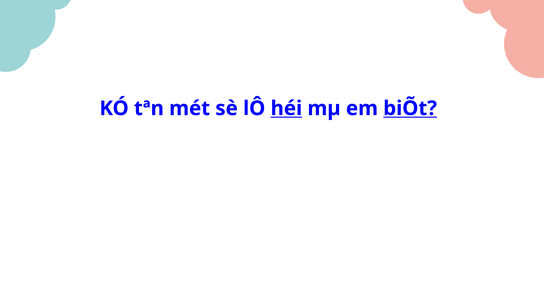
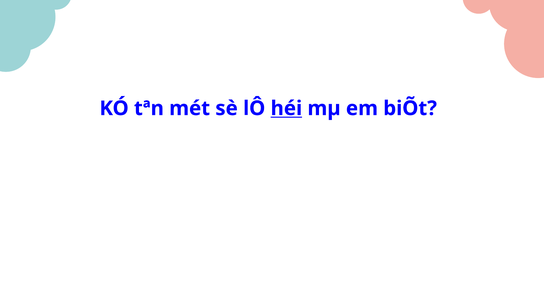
biÕt underline: present -> none (410, 108)
